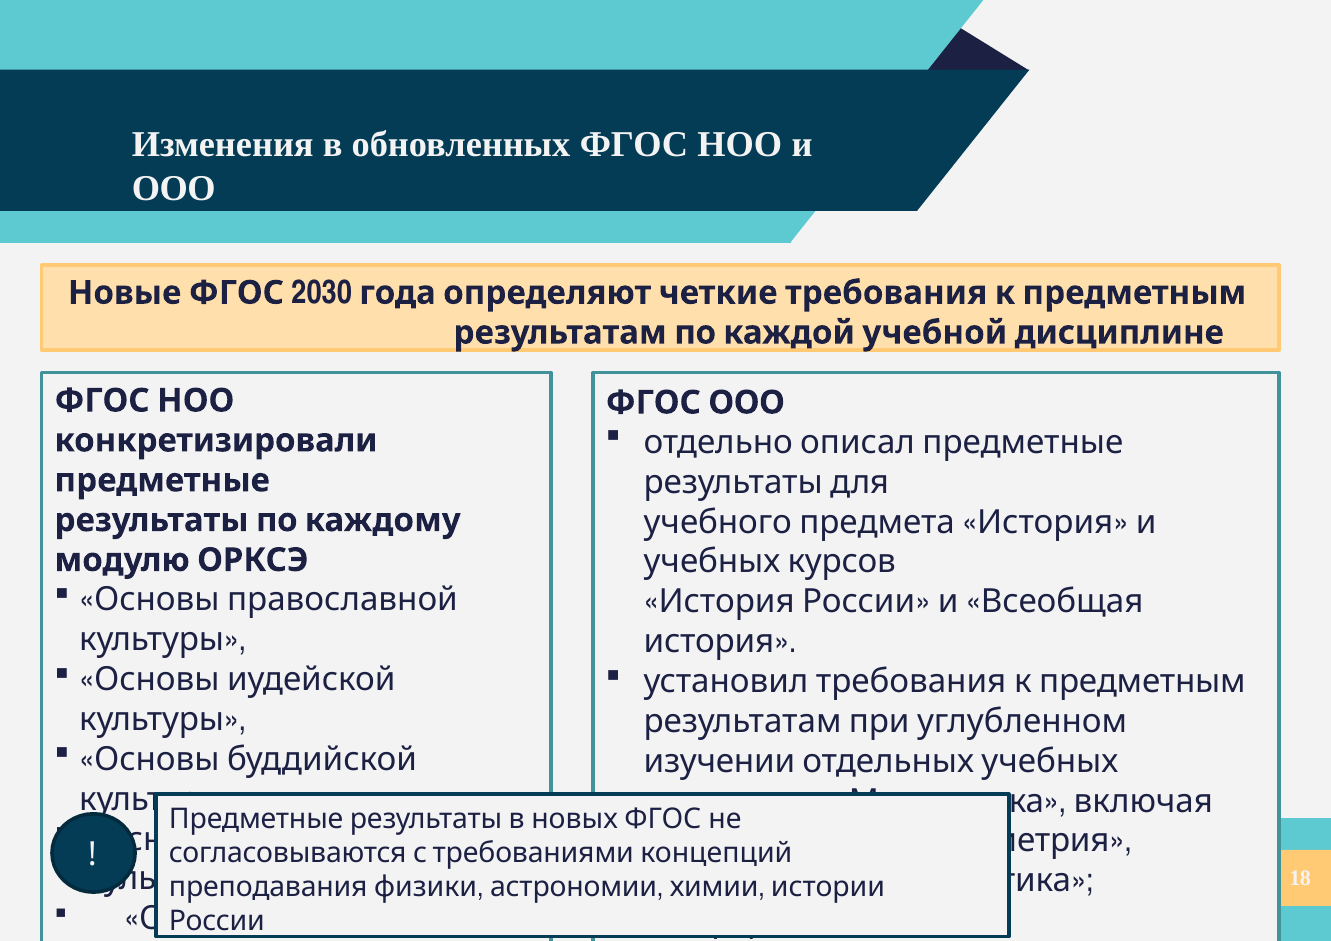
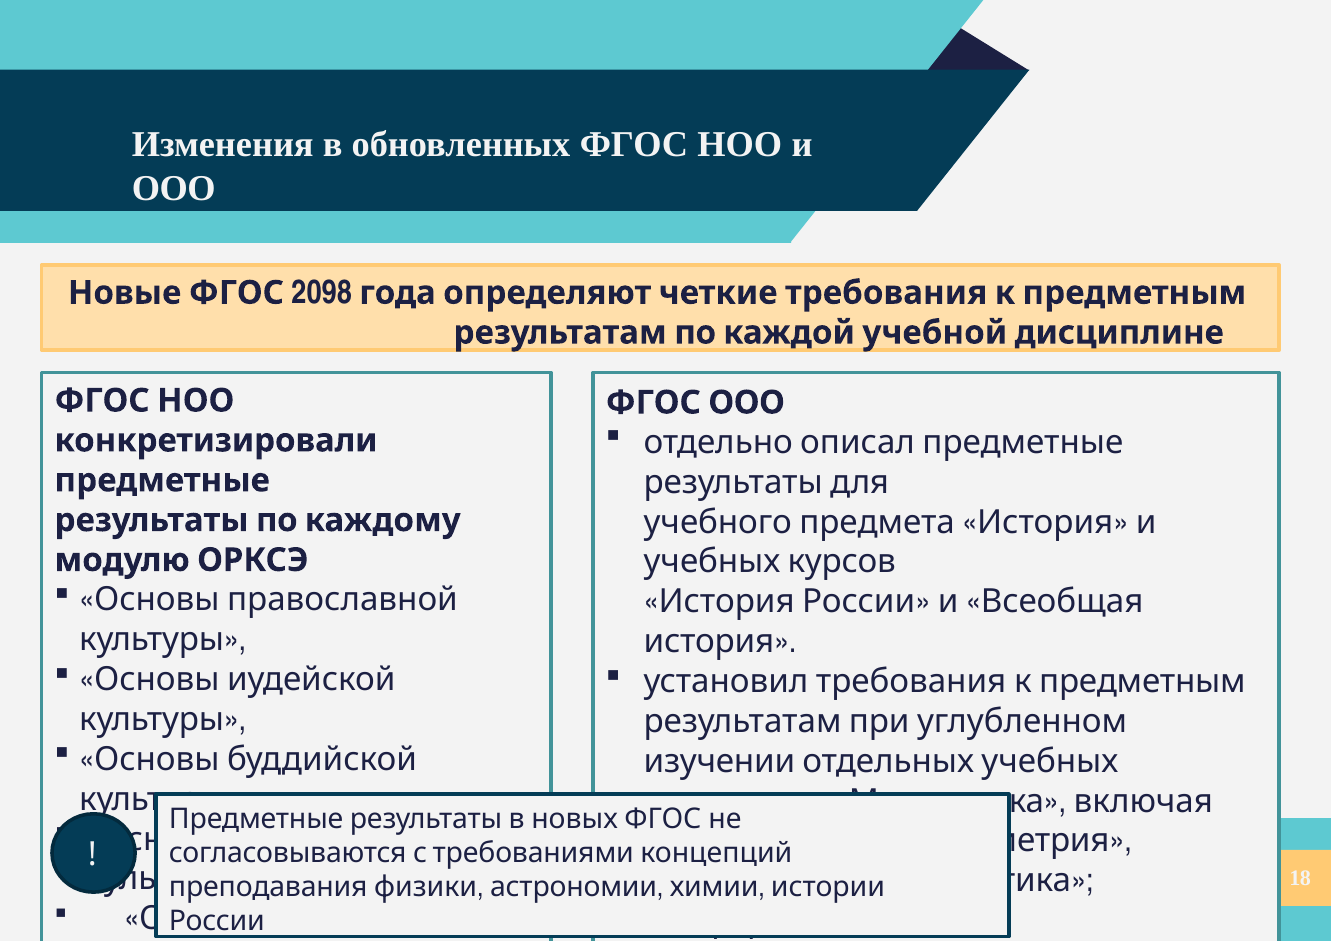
2030: 2030 -> 2098 (322, 293)
